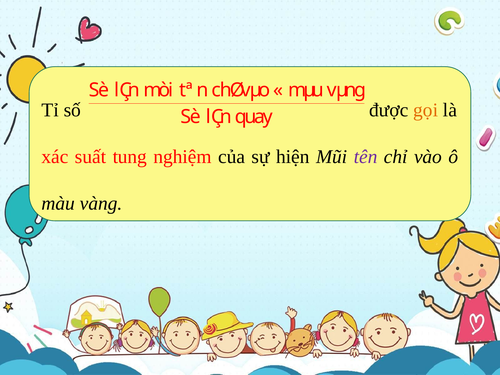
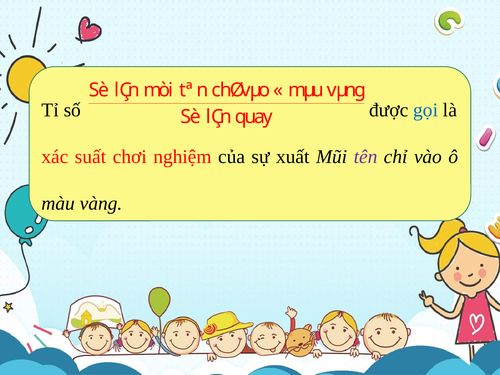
gọi colour: orange -> blue (426, 110)
tung: tung -> chơi (130, 157)
hiện: hiện -> xuất (293, 157)
